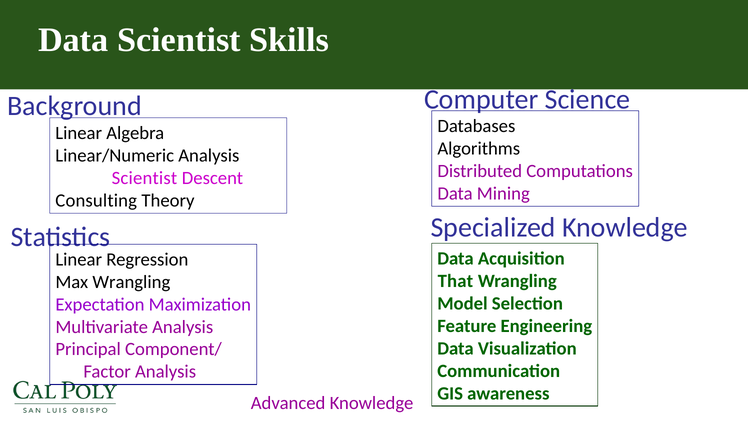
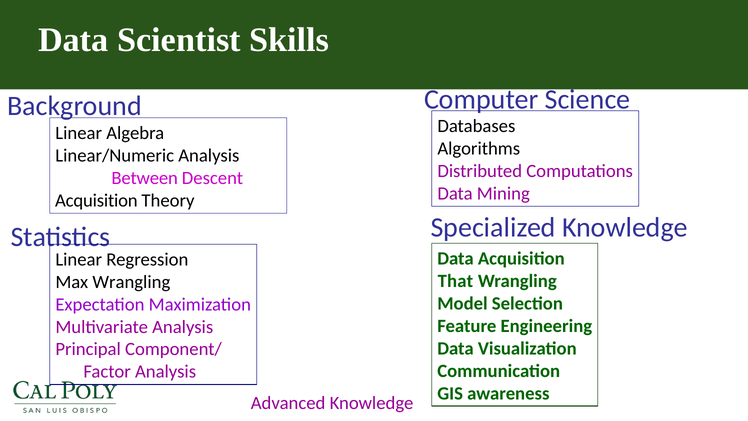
Scientist: Scientist -> Between (145, 178)
Consulting: Consulting -> Acquisition (96, 200)
